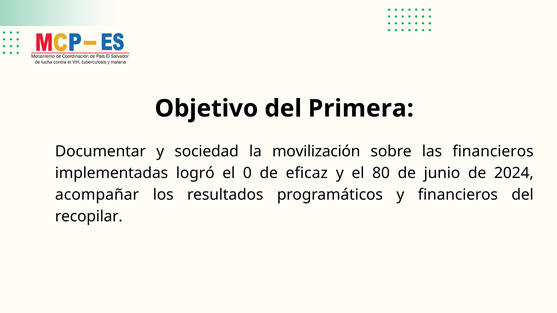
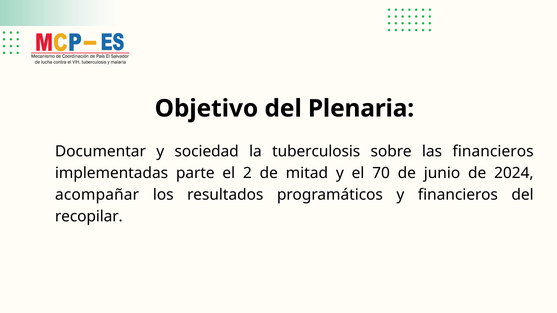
Primera: Primera -> Plenaria (361, 109)
movilización: movilización -> tuberculosis (316, 151)
logró: logró -> parte (195, 173)
0: 0 -> 2 (247, 173)
eficaz: eficaz -> mitad (307, 173)
80: 80 -> 70 (381, 173)
